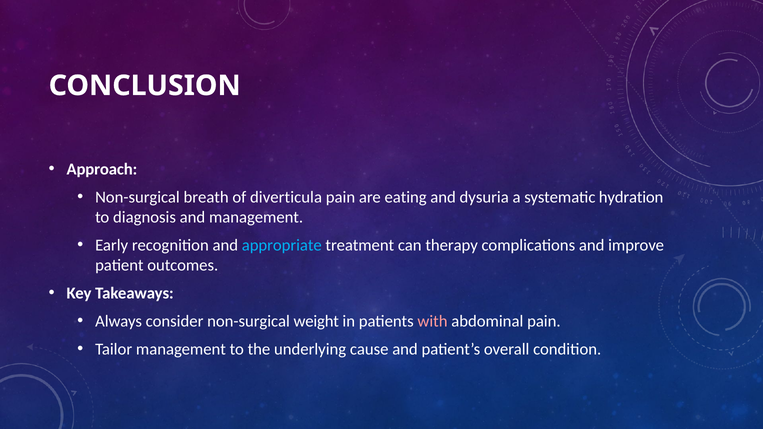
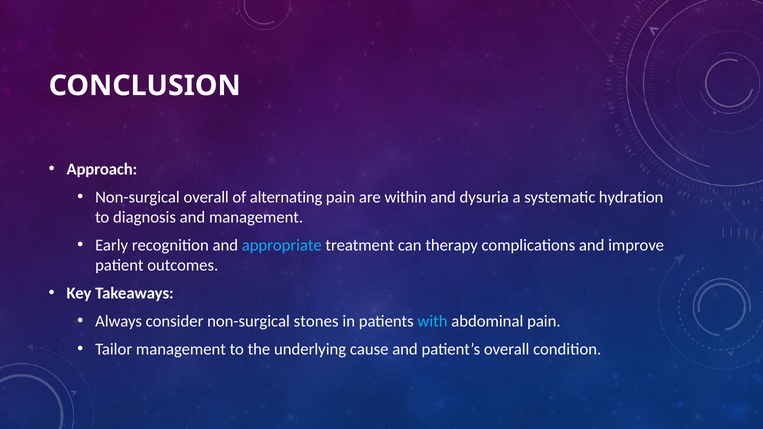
Non-surgical breath: breath -> overall (206, 197)
diverticula: diverticula -> alternating (286, 197)
eating: eating -> within (406, 197)
weight: weight -> stones (316, 321)
with colour: pink -> light blue (433, 321)
